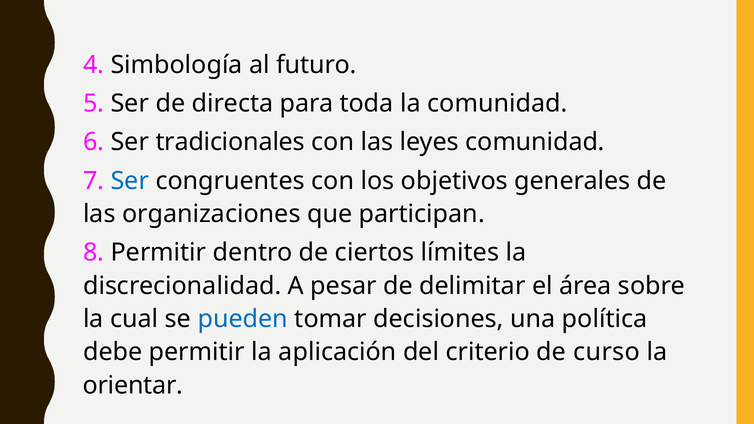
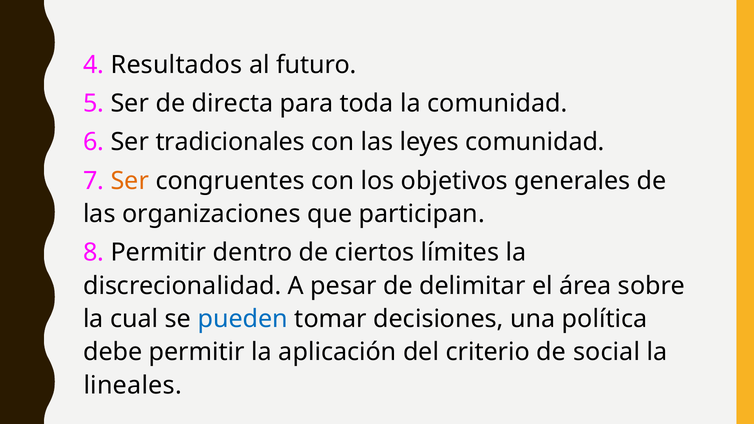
Simbología: Simbología -> Resultados (176, 65)
Ser colour: blue -> orange (130, 181)
curso: curso -> social (607, 352)
orientar: orientar -> lineales (133, 385)
